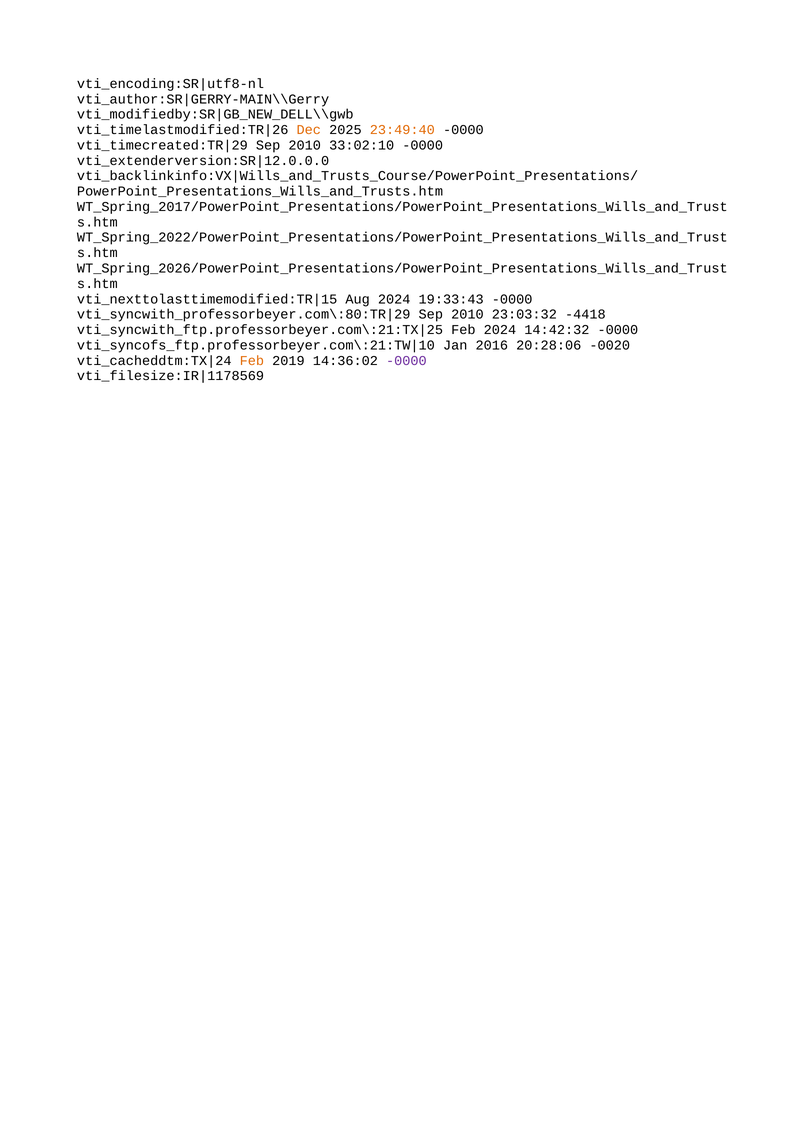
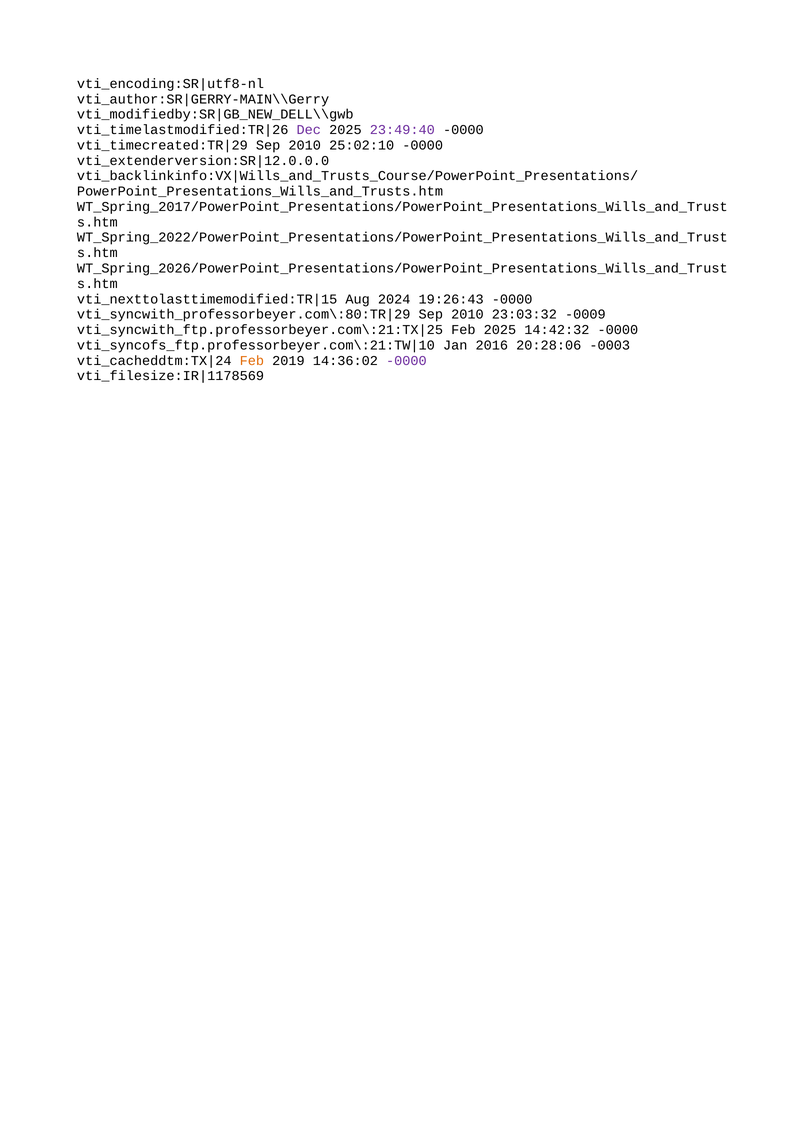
Dec colour: orange -> purple (309, 130)
23:49:40 colour: orange -> purple (402, 130)
33:02:10: 33:02:10 -> 25:02:10 (362, 145)
19:33:43: 19:33:43 -> 19:26:43 (451, 299)
-4418: -4418 -> -0009 (585, 315)
Feb 2024: 2024 -> 2025 (500, 330)
-0020: -0020 -> -0003 (610, 345)
